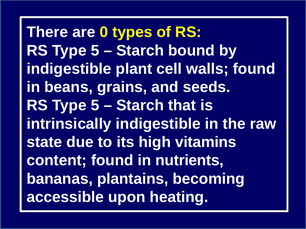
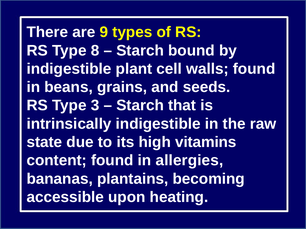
0: 0 -> 9 (104, 32)
5: 5 -> 8 (95, 51)
5: 5 -> 3 (95, 106)
nutrients: nutrients -> allergies (189, 161)
